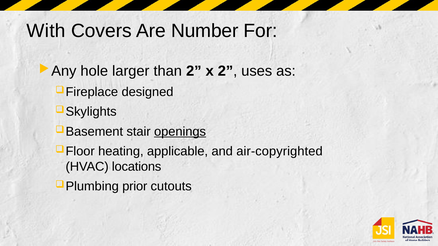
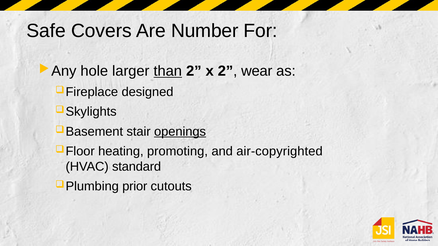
With: With -> Safe (46, 31)
than underline: none -> present (168, 71)
uses: uses -> wear (257, 71)
applicable: applicable -> promoting (177, 152)
locations: locations -> standard (137, 167)
